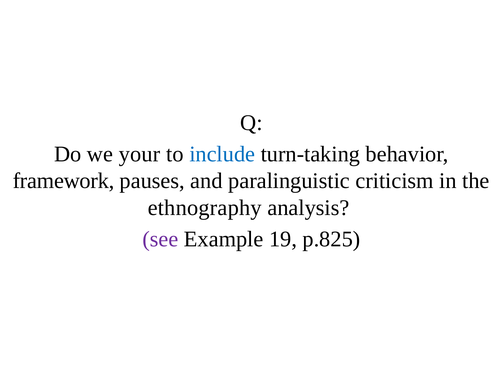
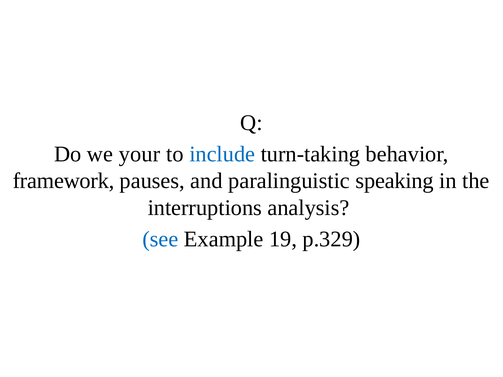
criticism: criticism -> speaking (395, 181)
ethnography: ethnography -> interruptions (205, 208)
see colour: purple -> blue (160, 239)
p.825: p.825 -> p.329 (331, 239)
